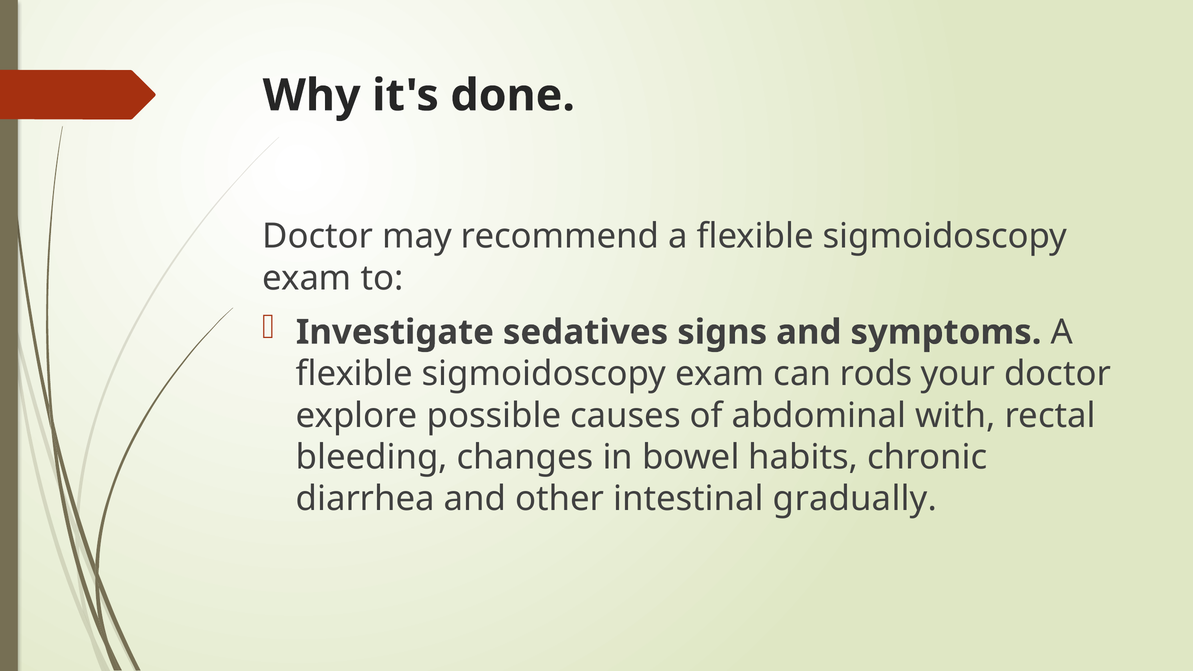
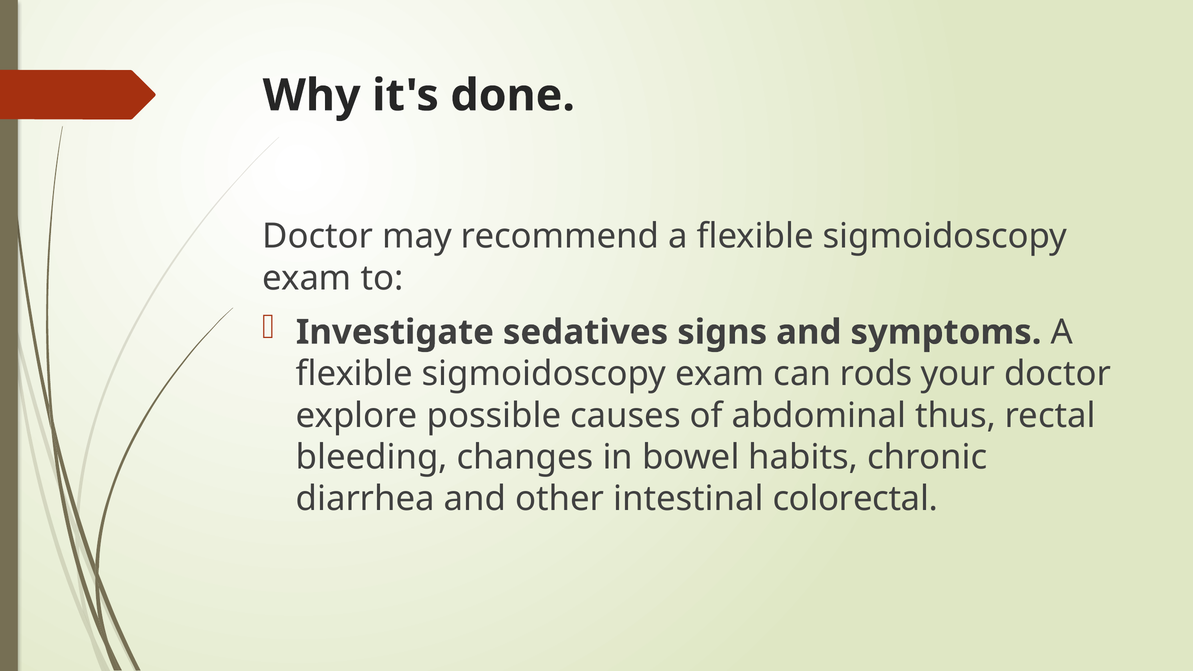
with: with -> thus (956, 416)
gradually: gradually -> colorectal (855, 499)
